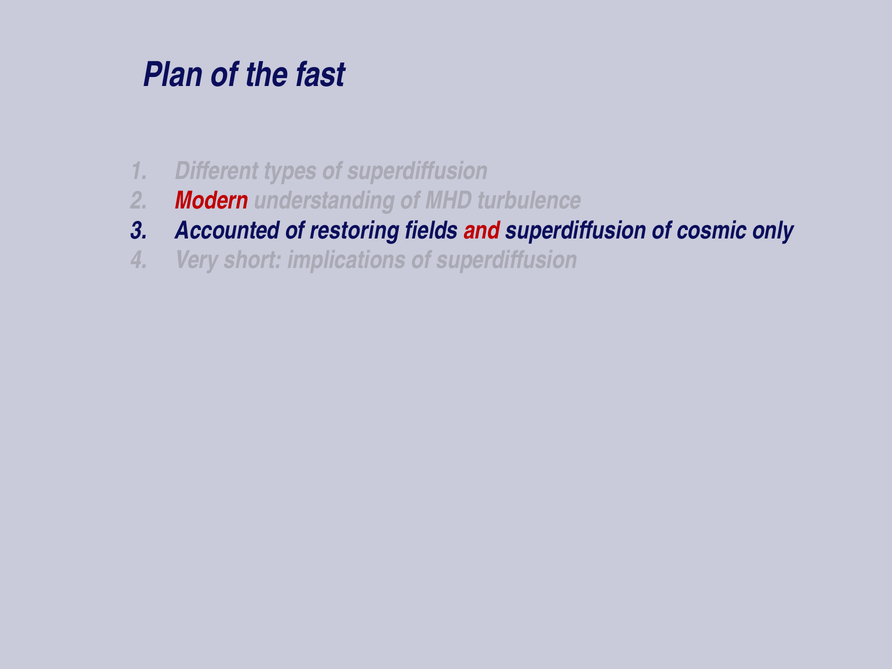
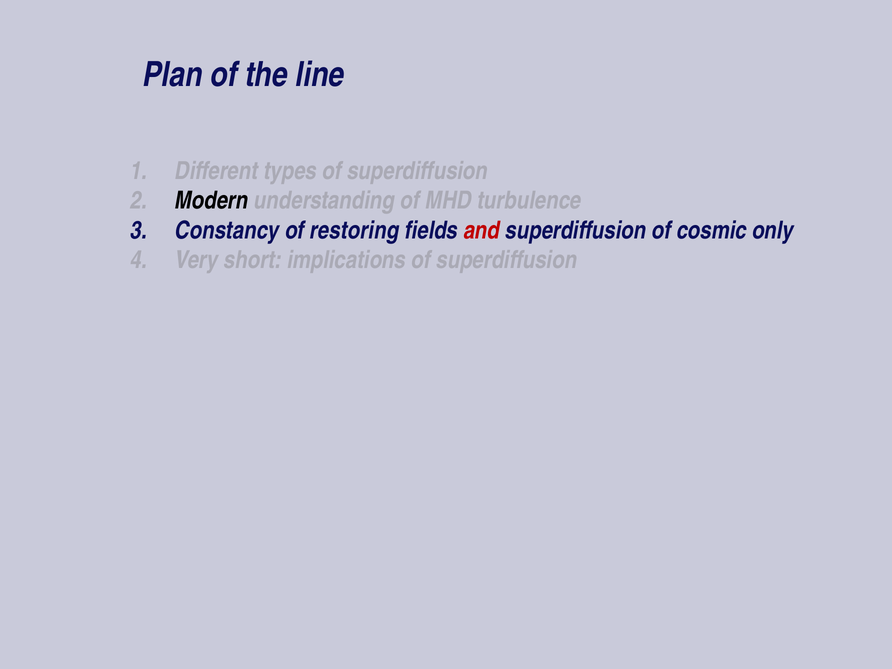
fast: fast -> line (320, 75)
Modern colour: red -> black (212, 201)
Accounted: Accounted -> Constancy (227, 230)
